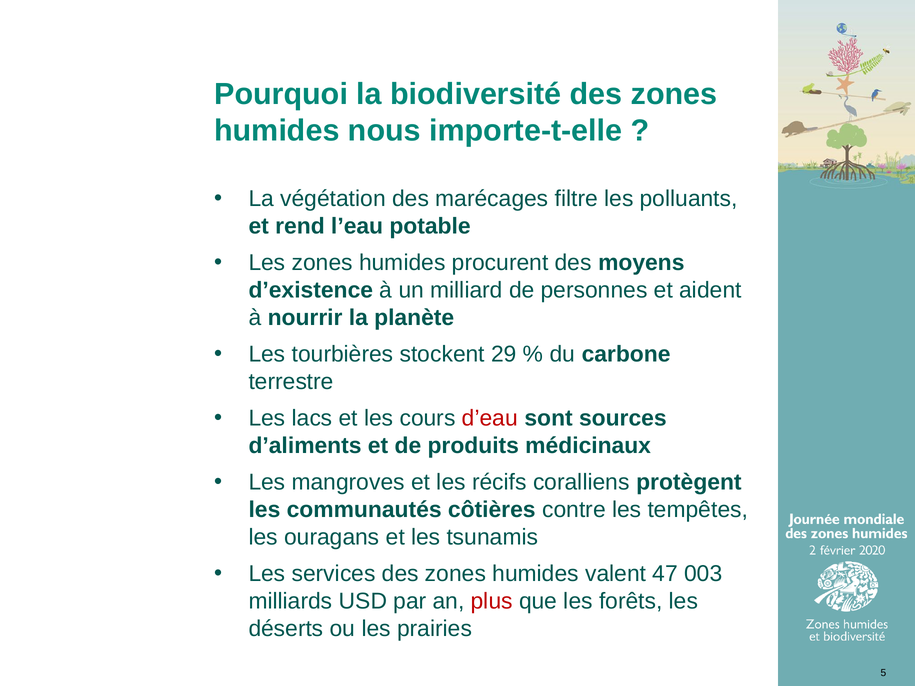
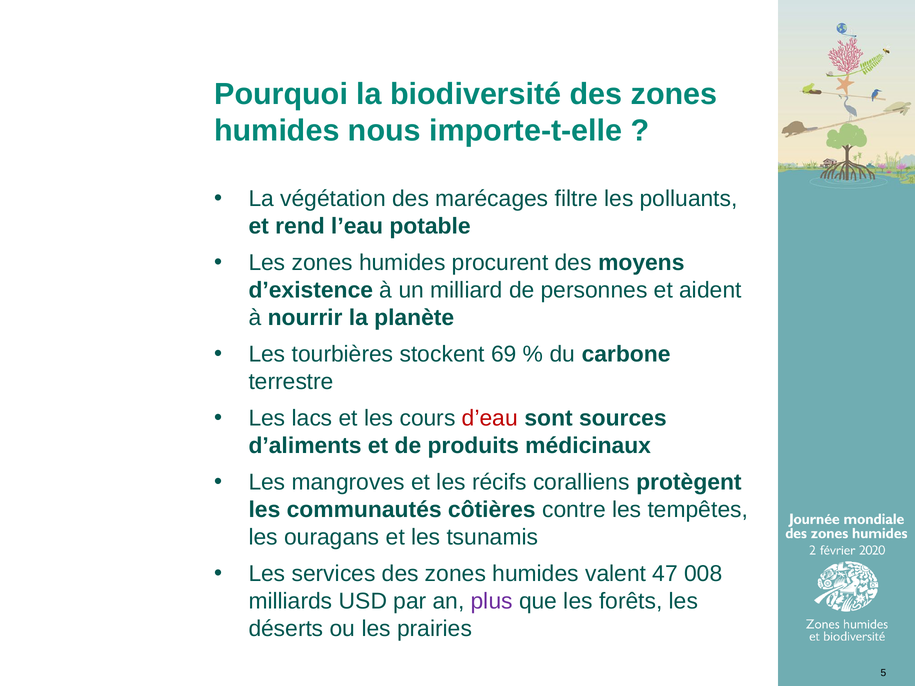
29: 29 -> 69 (504, 354)
003: 003 -> 008 (703, 574)
plus colour: red -> purple (492, 602)
